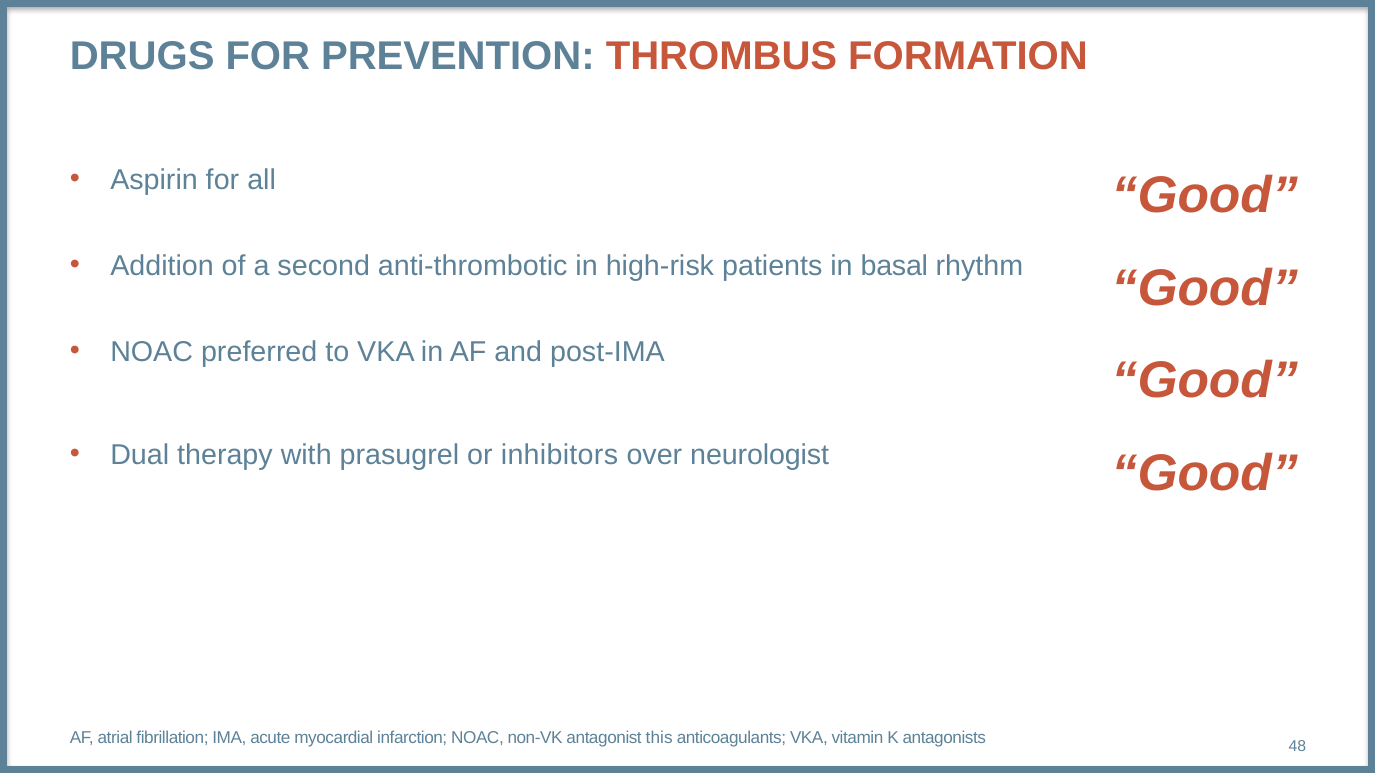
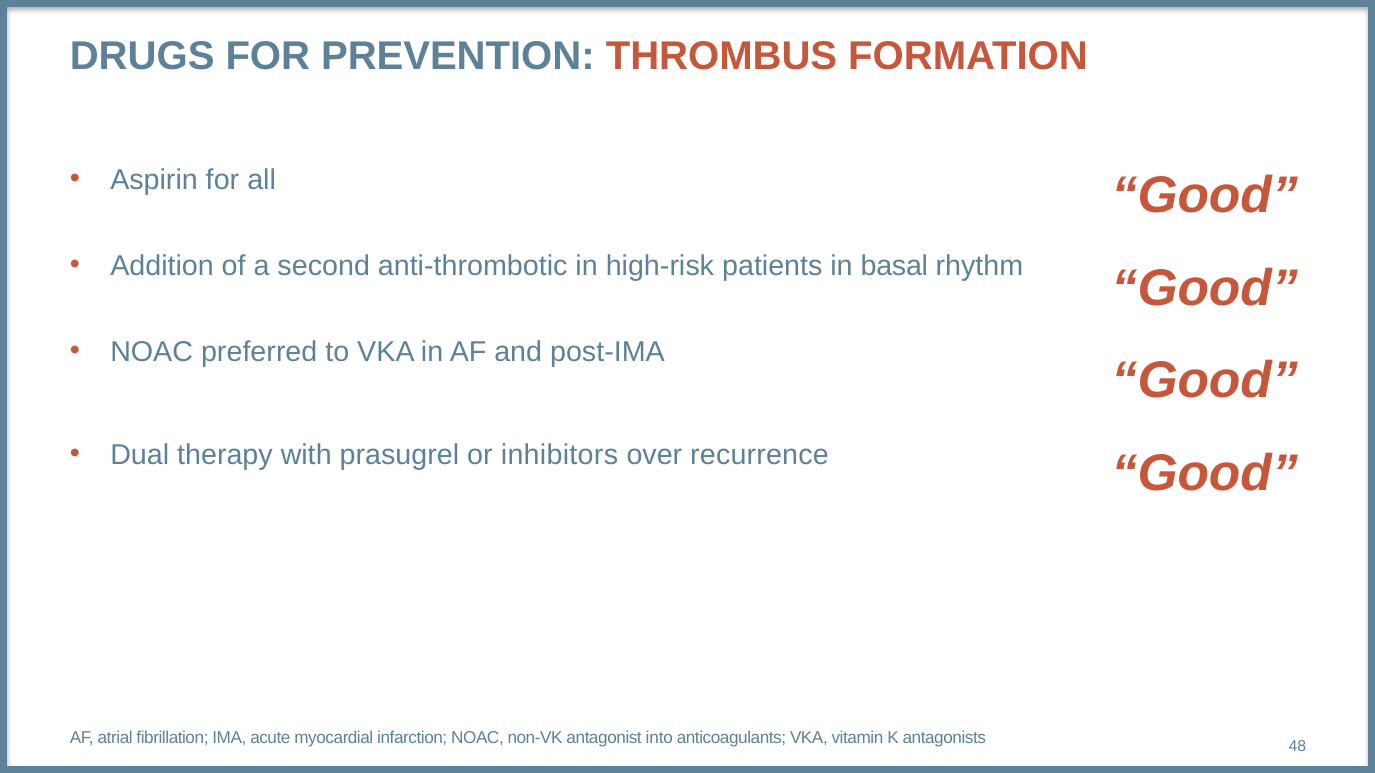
neurologist: neurologist -> recurrence (760, 455)
this: this -> into (659, 739)
